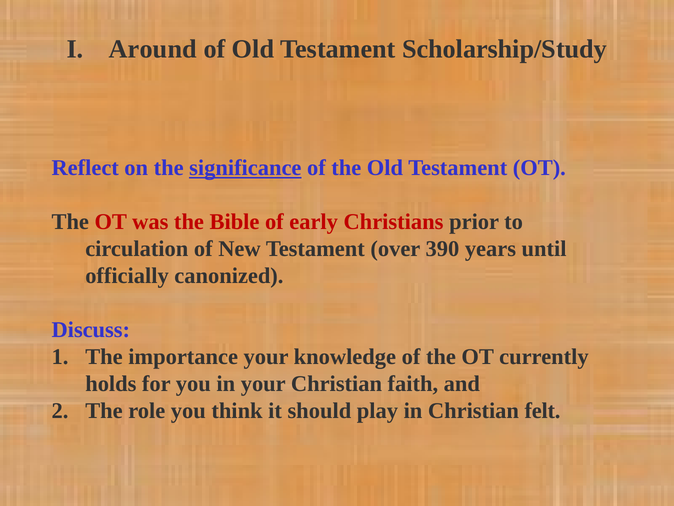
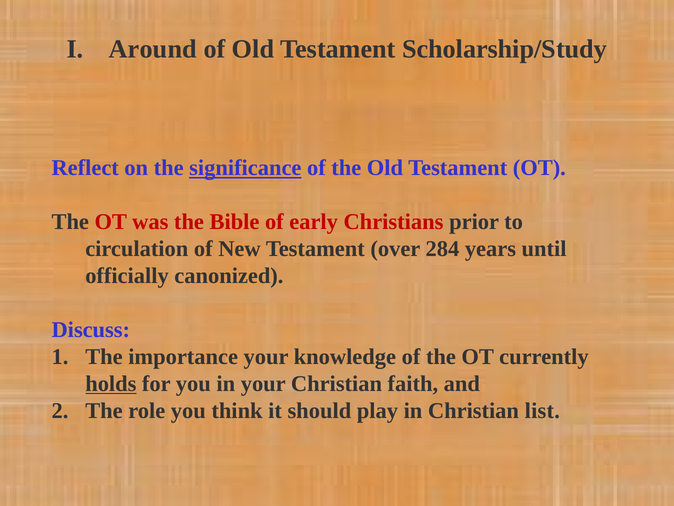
390: 390 -> 284 (442, 249)
holds underline: none -> present (111, 383)
felt: felt -> list (542, 410)
